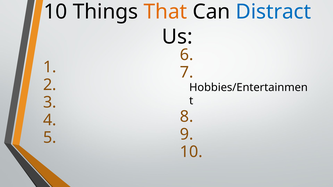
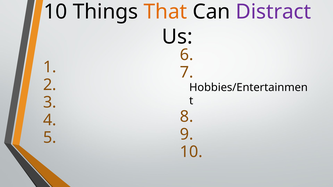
Distract colour: blue -> purple (273, 12)
